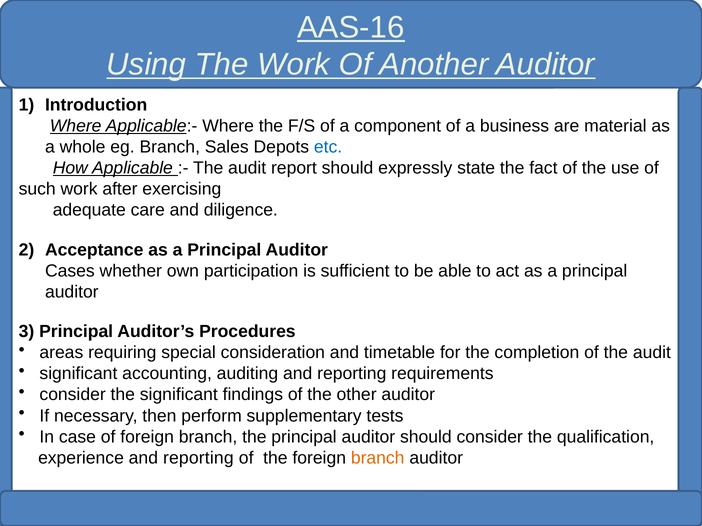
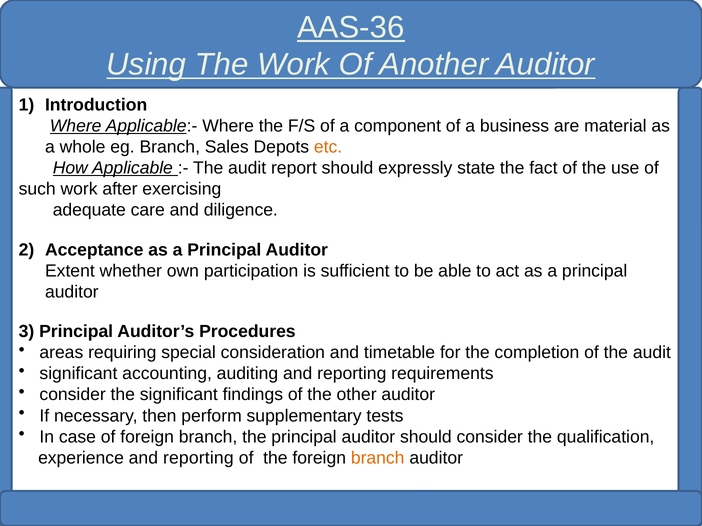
AAS-16: AAS-16 -> AAS-36 (351, 27)
etc colour: blue -> orange (328, 147)
Cases: Cases -> Extent (70, 271)
